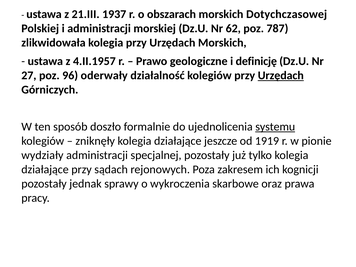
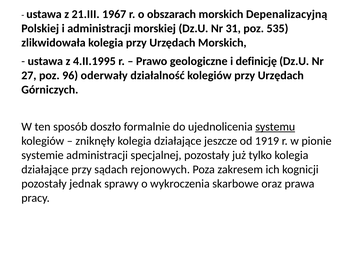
1937: 1937 -> 1967 (114, 14)
Dotychczasowej: Dotychczasowej -> Depenalizacyjną (287, 14)
62: 62 -> 31 (233, 29)
787: 787 -> 535 (277, 29)
4.II.1957: 4.II.1957 -> 4.II.1995 (94, 61)
Urzędach underline: present -> none (281, 75)
wydziały: wydziały -> systemie (42, 155)
